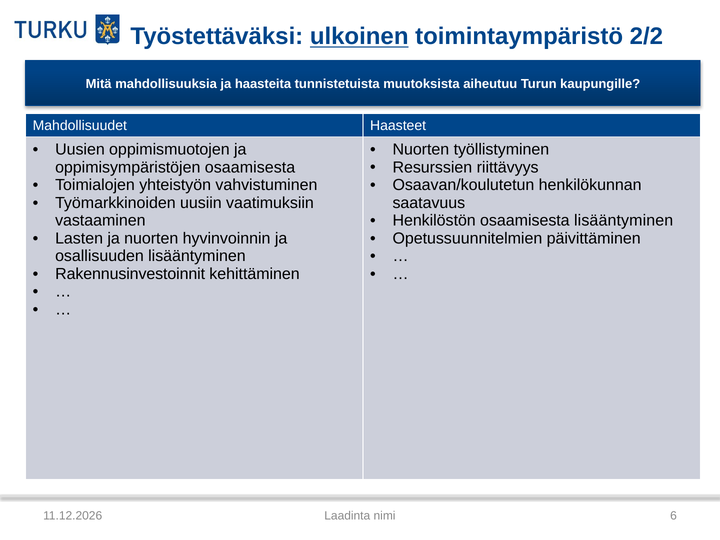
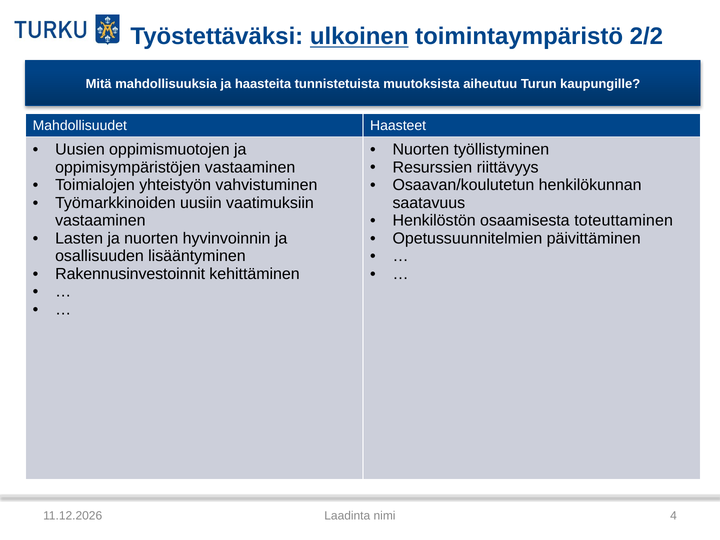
oppimisympäristöjen osaamisesta: osaamisesta -> vastaaminen (250, 167)
osaamisesta lisääntyminen: lisääntyminen -> toteuttaminen (624, 221)
6: 6 -> 4 (674, 516)
